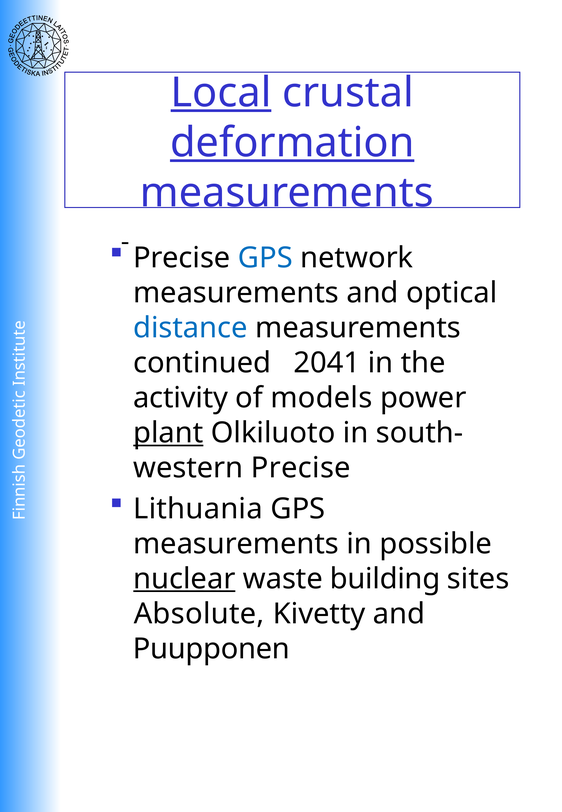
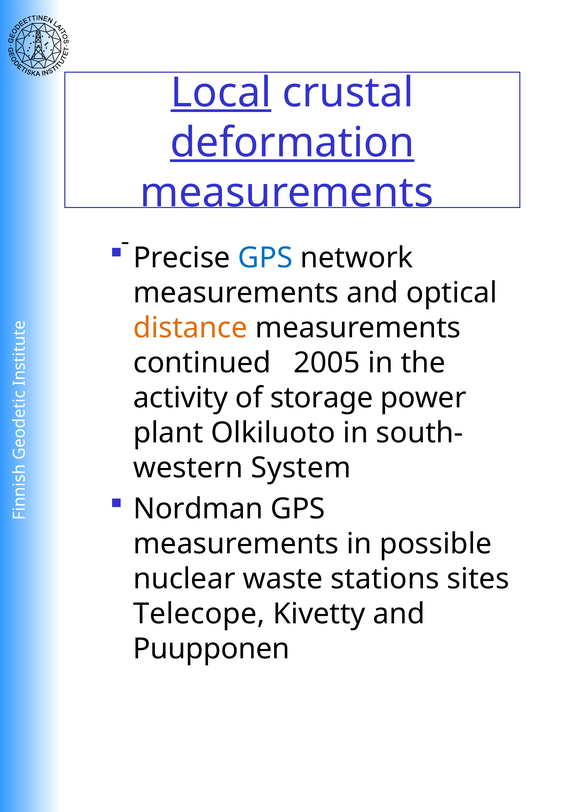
distance colour: blue -> orange (190, 328)
2041: 2041 -> 2005 (327, 363)
models: models -> storage (322, 398)
plant underline: present -> none (168, 433)
Precise: Precise -> System (301, 468)
Lithuania: Lithuania -> Nordman (198, 509)
nuclear underline: present -> none (184, 579)
building: building -> stations (385, 579)
Absolute: Absolute -> Telecope (199, 614)
